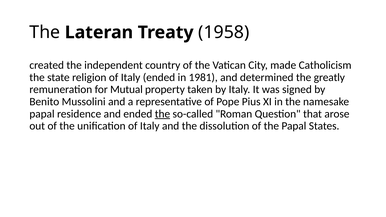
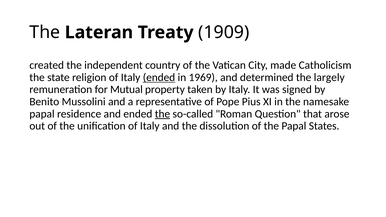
1958: 1958 -> 1909 (224, 32)
ended underline: none -> present (159, 77)
1981: 1981 -> 1969 (203, 77)
greatly: greatly -> largely (329, 77)
